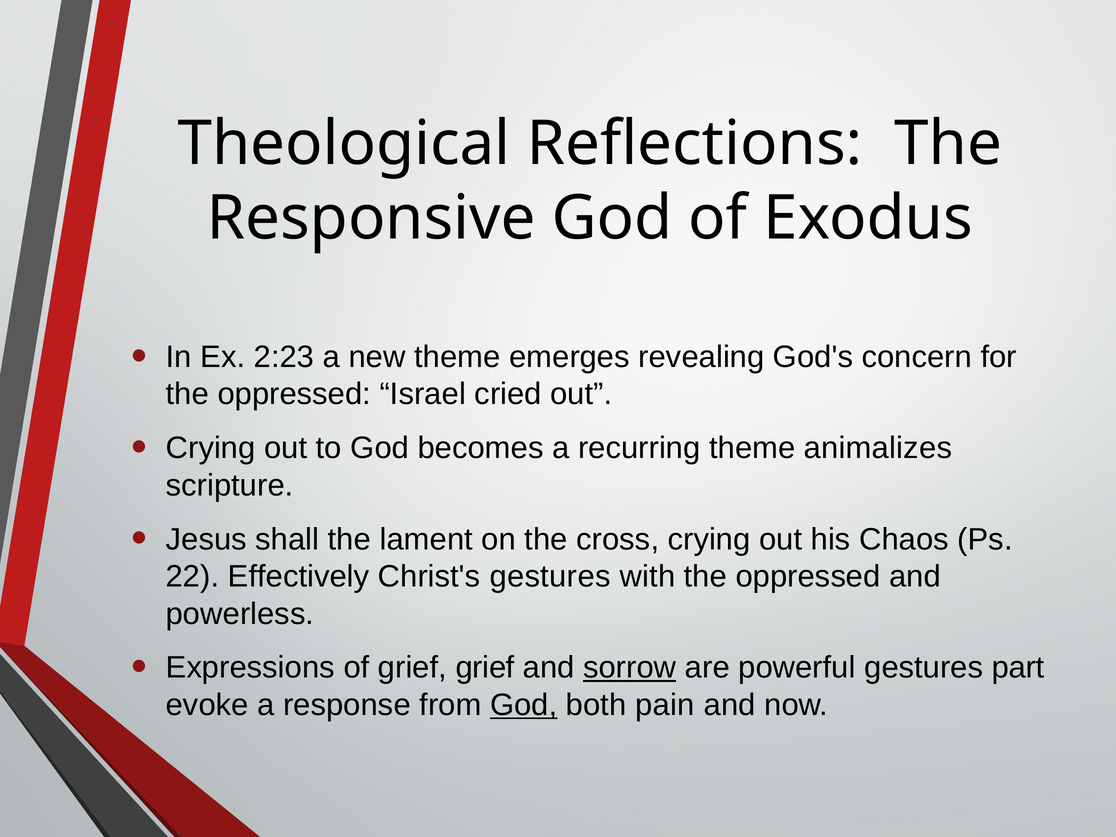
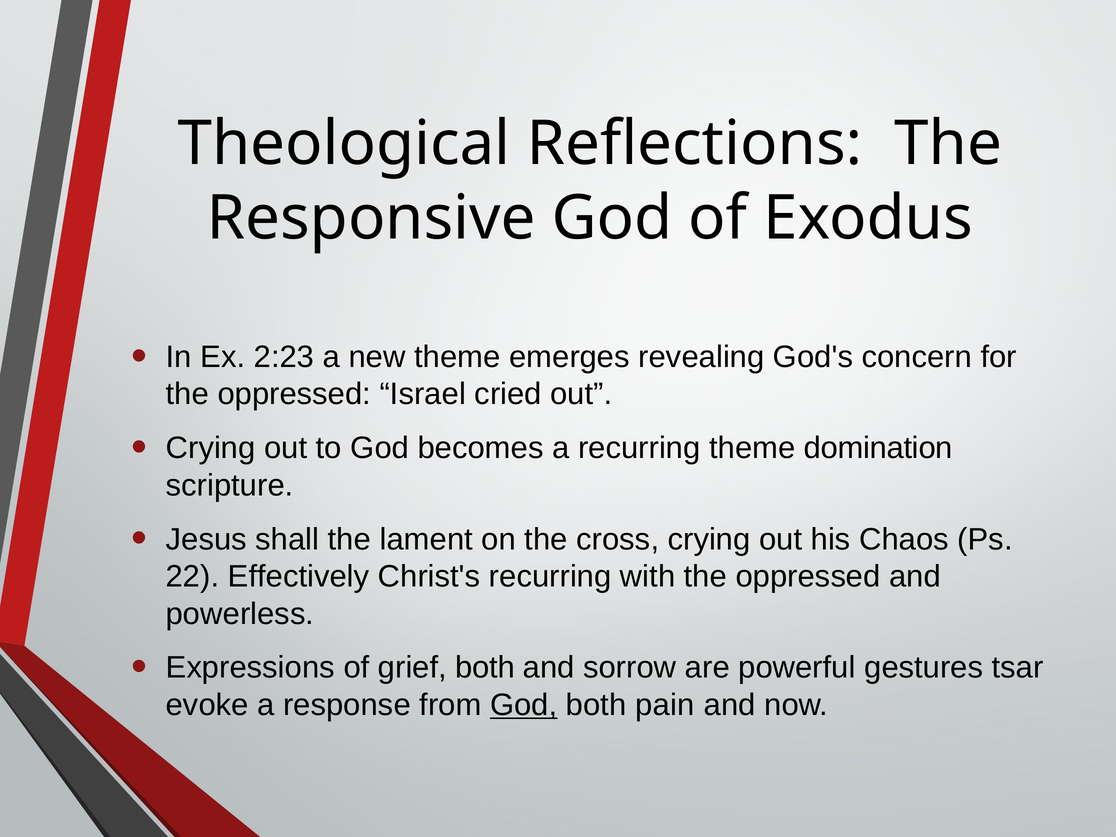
animalizes: animalizes -> domination (878, 448)
Christ's gestures: gestures -> recurring (550, 577)
grief grief: grief -> both (485, 668)
sorrow underline: present -> none (630, 668)
part: part -> tsar (1018, 668)
